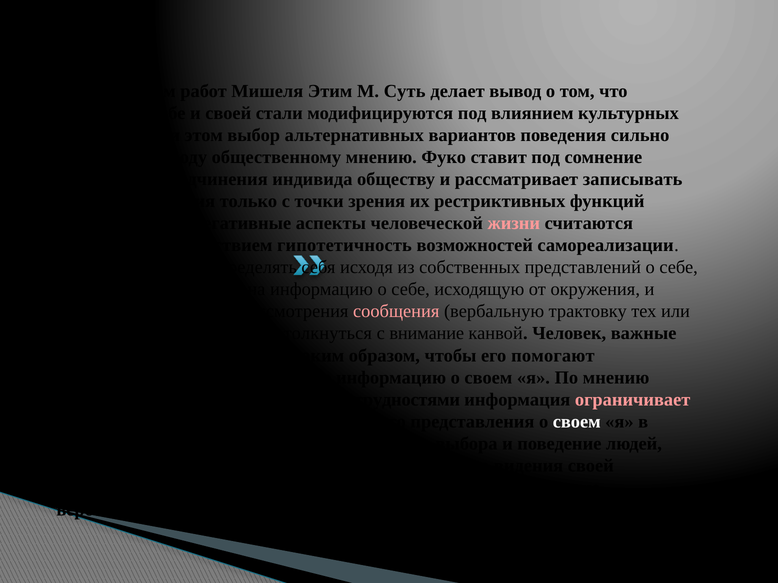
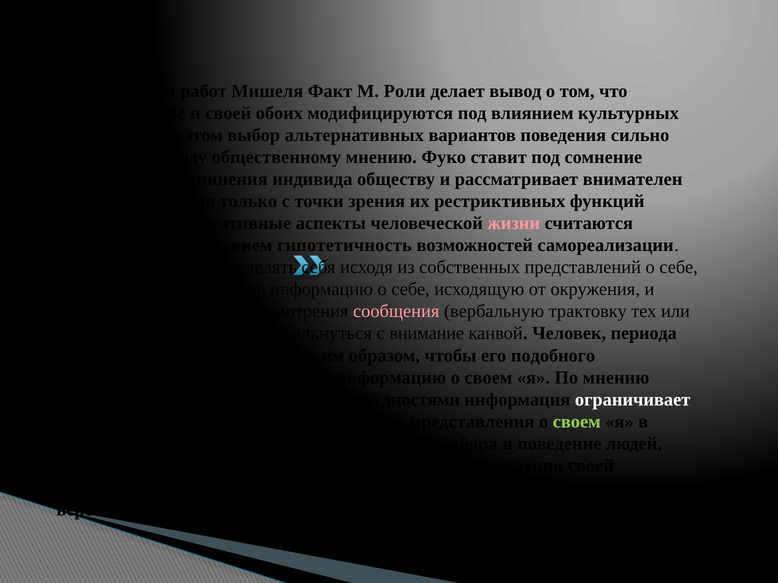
Этим: Этим -> Факт (330, 91)
Суть: Суть -> Роли (405, 91)
стали: стали -> обоих (279, 113)
записывать: записывать -> внимателен (633, 179)
важные: важные -> периода (644, 334)
помогают: помогают -> подобного (553, 356)
ограничивает colour: pink -> white (633, 400)
своем colour: white -> light green (577, 422)
